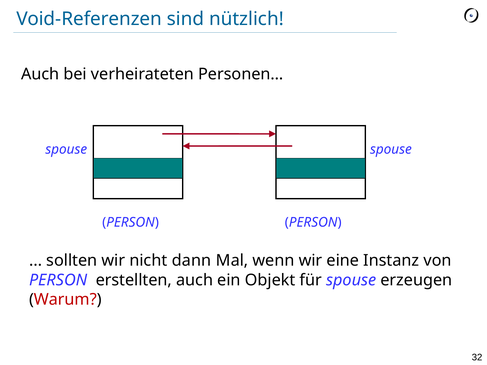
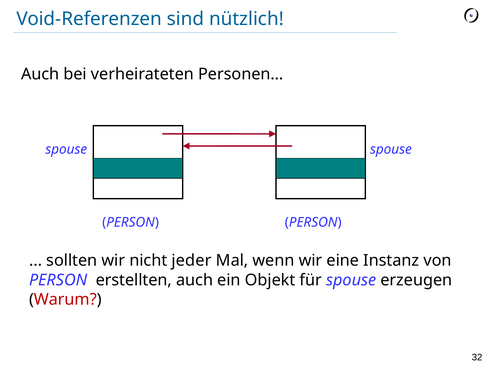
dann: dann -> jeder (192, 261)
